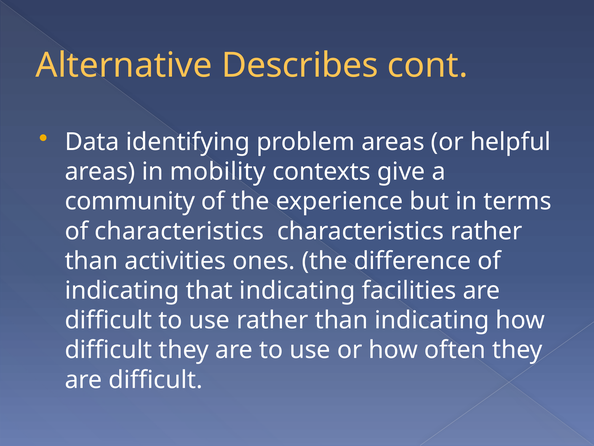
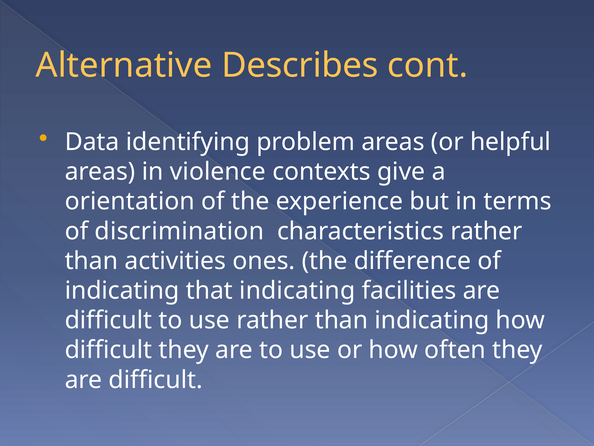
mobility: mobility -> violence (218, 172)
community: community -> orientation (130, 201)
of characteristics: characteristics -> discrimination (179, 231)
